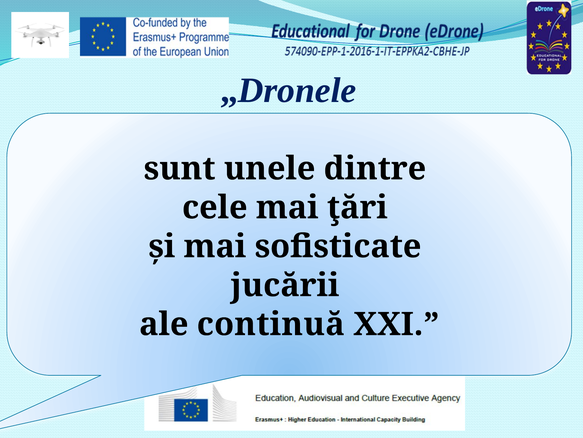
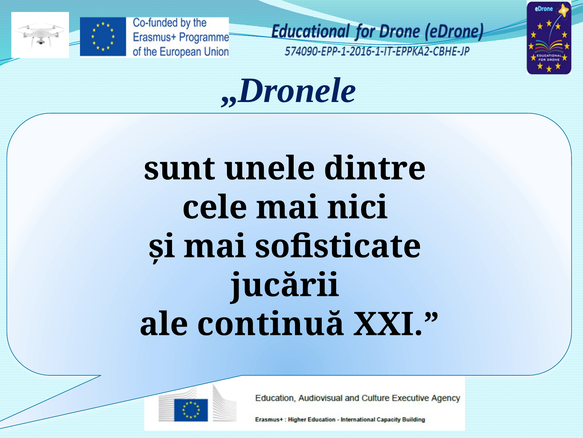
ţări: ţări -> nici (357, 207)
